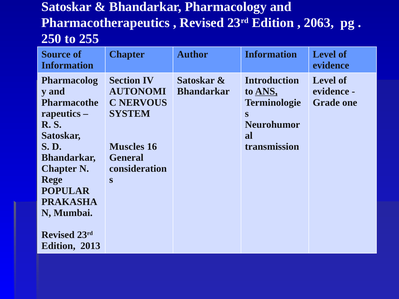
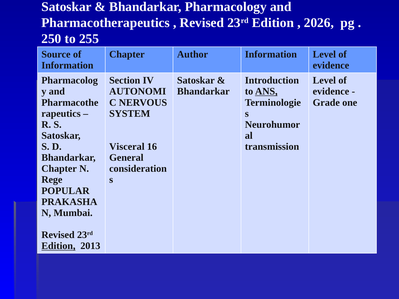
2063: 2063 -> 2026 (319, 23)
Muscles: Muscles -> Visceral (127, 147)
Edition underline: none -> present (58, 246)
